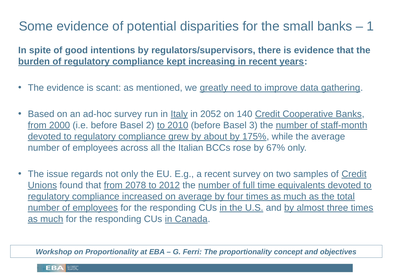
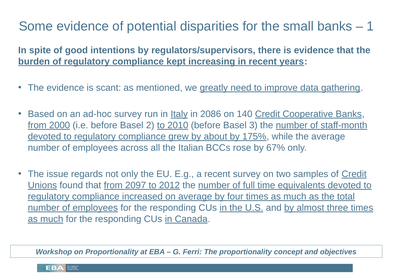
2052: 2052 -> 2086 (211, 114)
2078: 2078 -> 2097 (136, 185)
